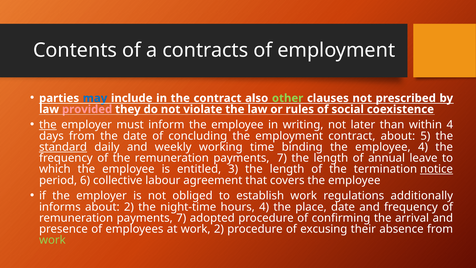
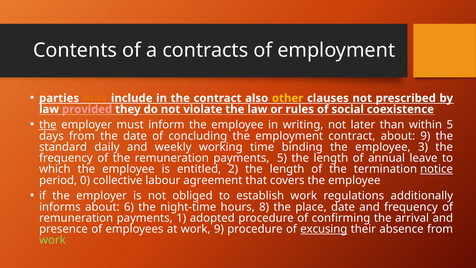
may colour: blue -> orange (95, 98)
other colour: light green -> yellow (288, 98)
within 4: 4 -> 5 (450, 125)
about 5: 5 -> 9 (425, 136)
standard underline: present -> none (63, 147)
employee 4: 4 -> 3 (423, 147)
the remuneration payments 7: 7 -> 5 (282, 158)
3: 3 -> 2 (233, 169)
6: 6 -> 0 (85, 180)
about 2: 2 -> 6 (129, 207)
hours 4: 4 -> 8 (264, 207)
7: 7 -> 1 (181, 218)
work 2: 2 -> 9 (219, 229)
excusing underline: none -> present (324, 229)
